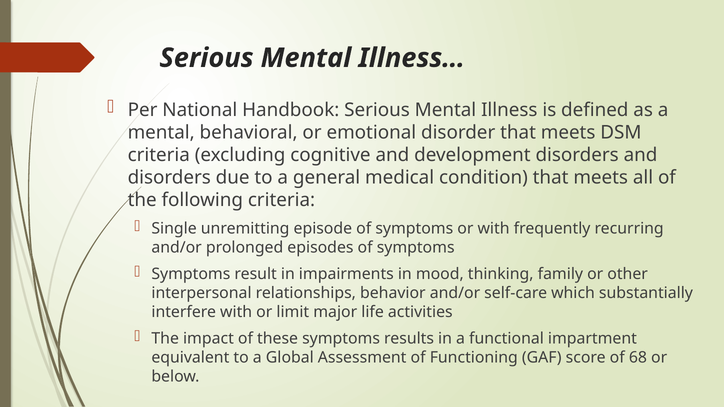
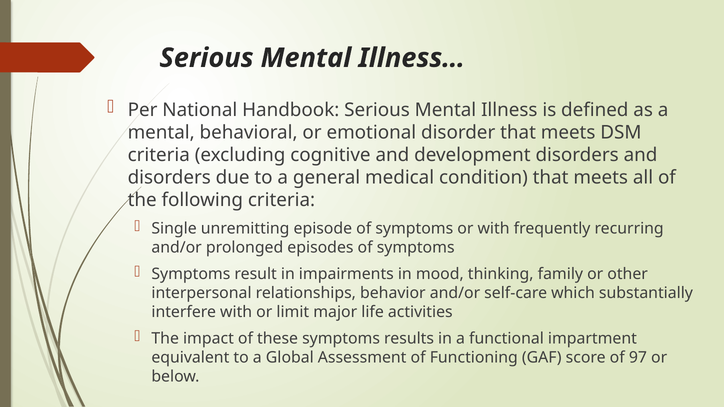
68: 68 -> 97 (638, 358)
